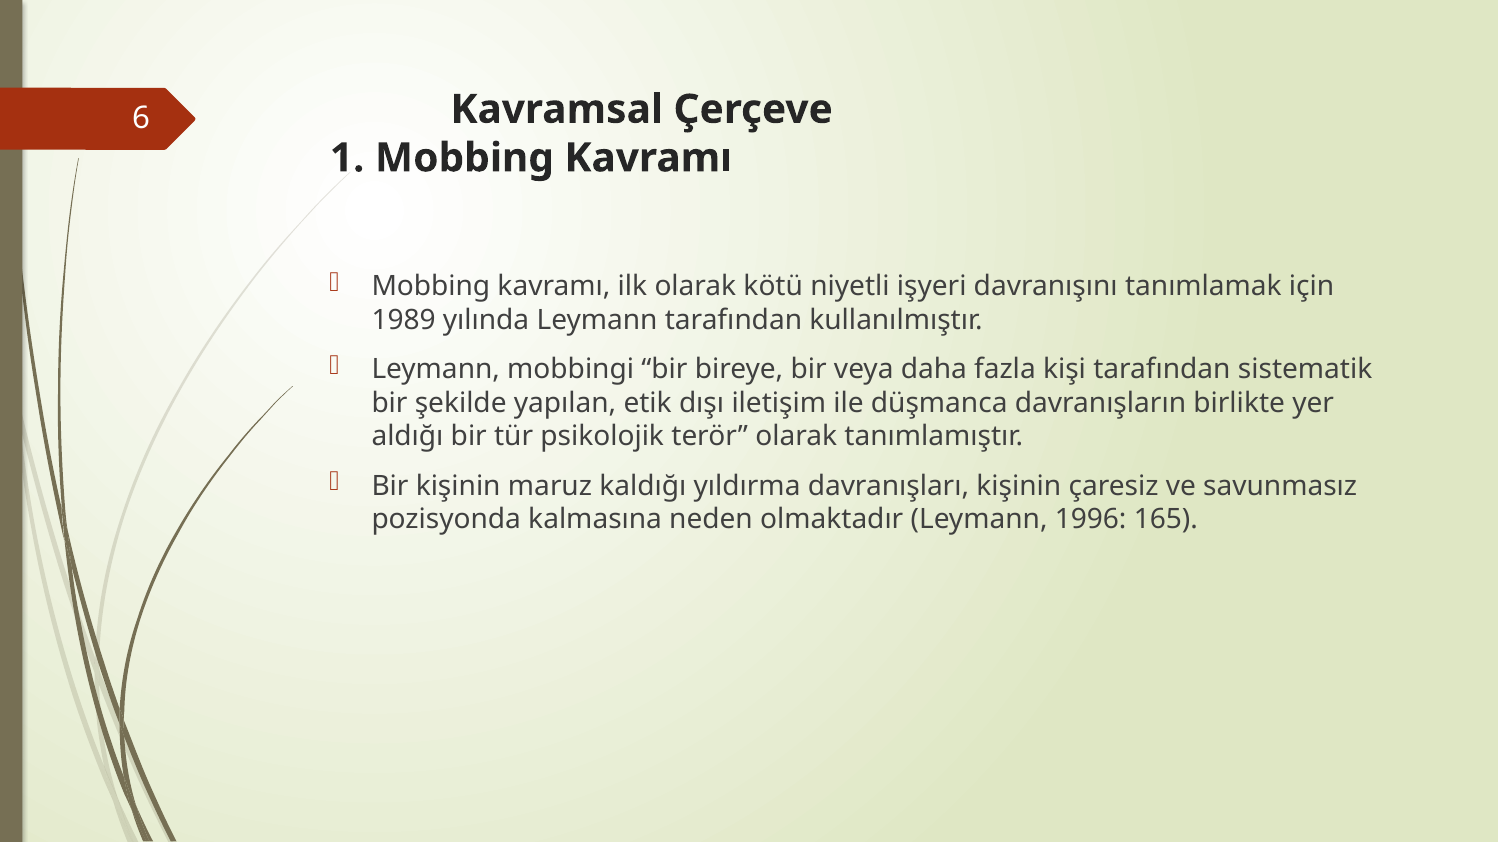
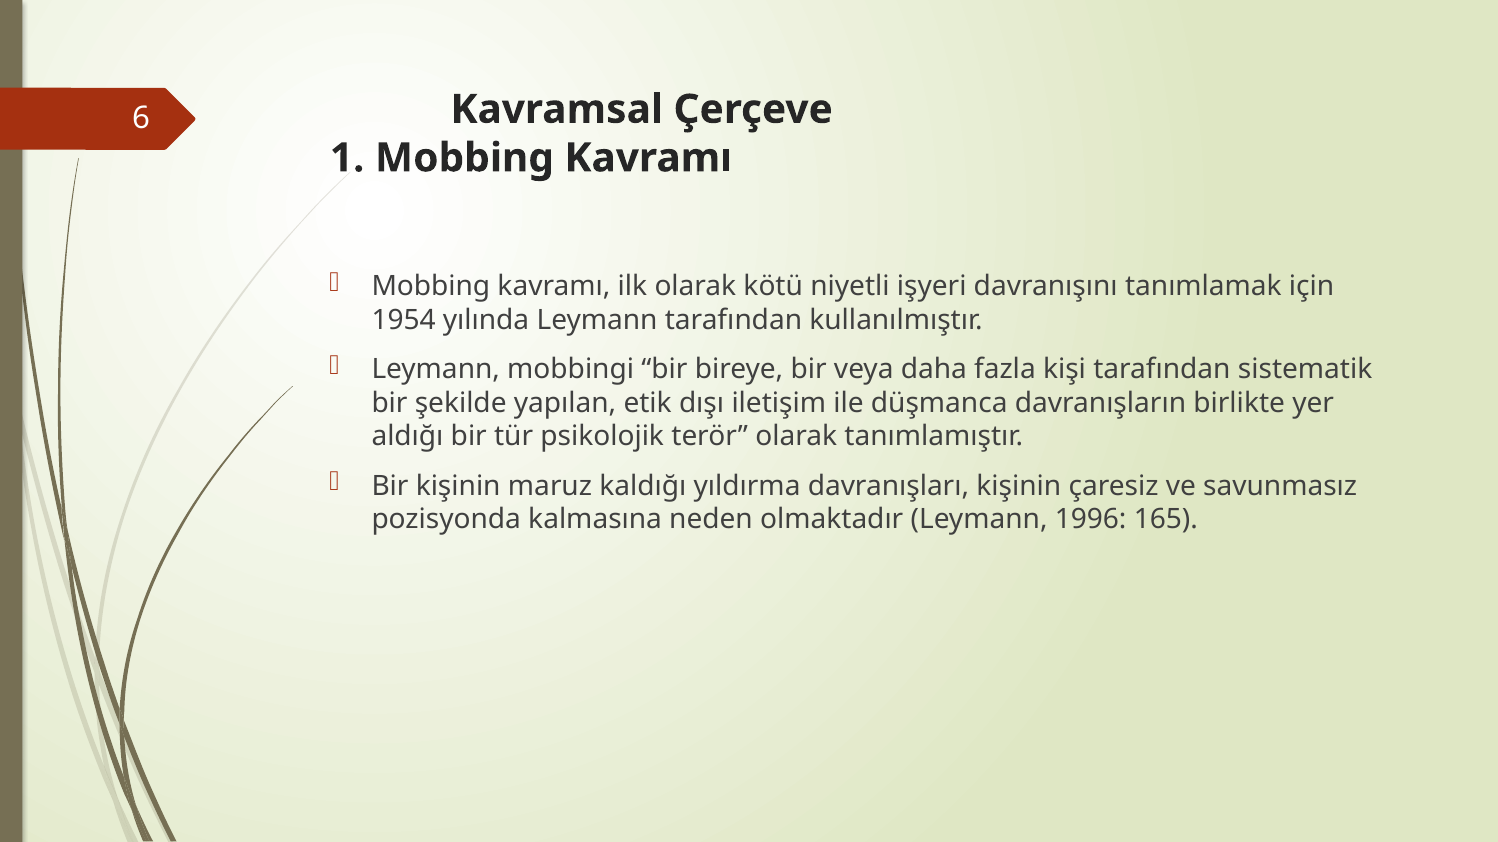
1989: 1989 -> 1954 (404, 320)
